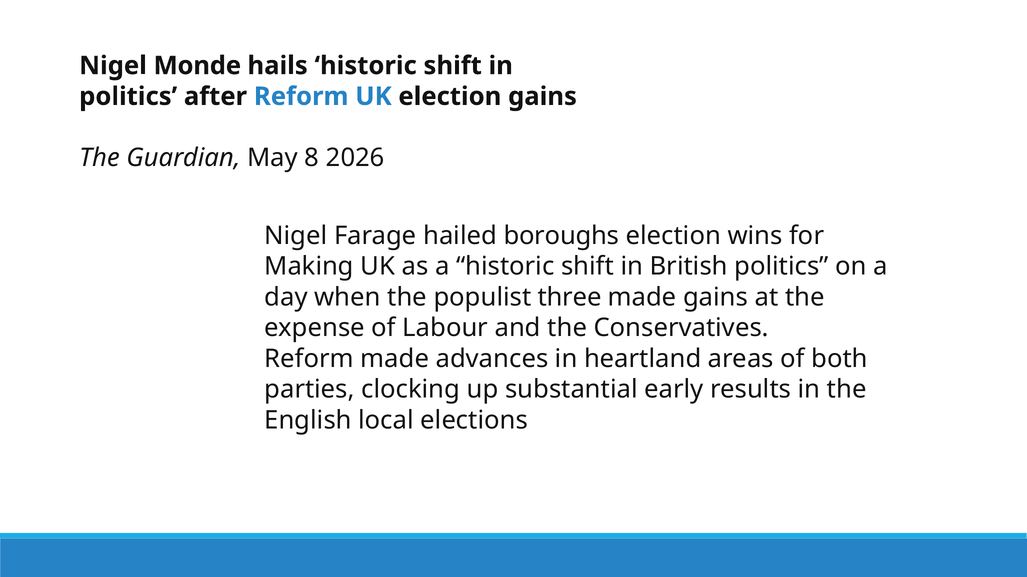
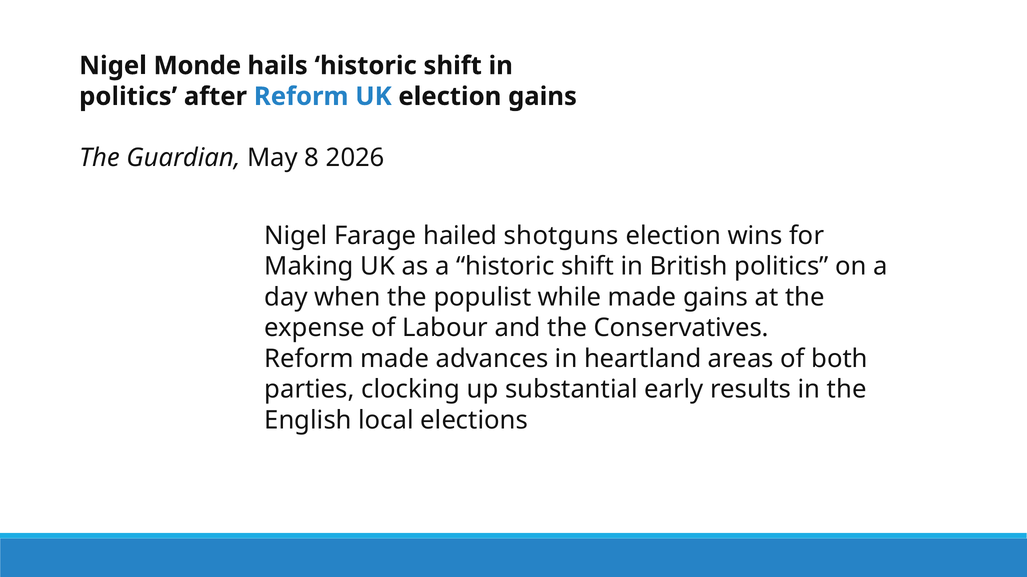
boroughs: boroughs -> shotguns (561, 236)
three: three -> while (570, 298)
